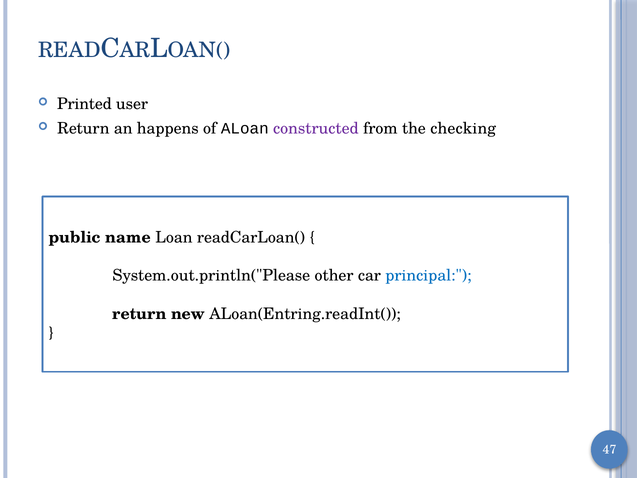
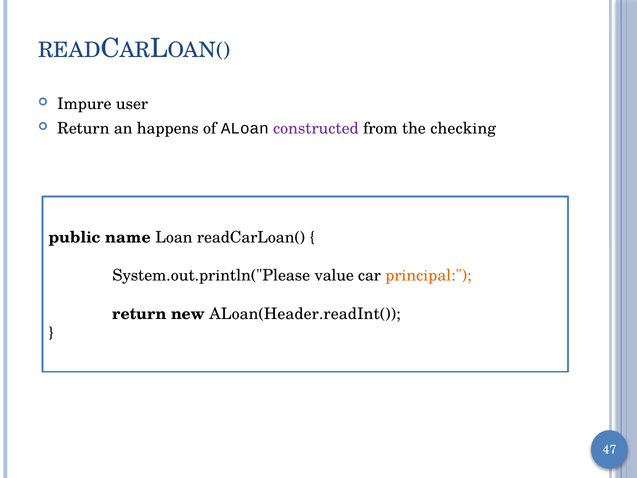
Printed: Printed -> Impure (84, 104)
other: other -> value (334, 276)
principal colour: blue -> orange (428, 276)
ALoan(Entring.readInt(: ALoan(Entring.readInt( -> ALoan(Header.readInt( (305, 314)
